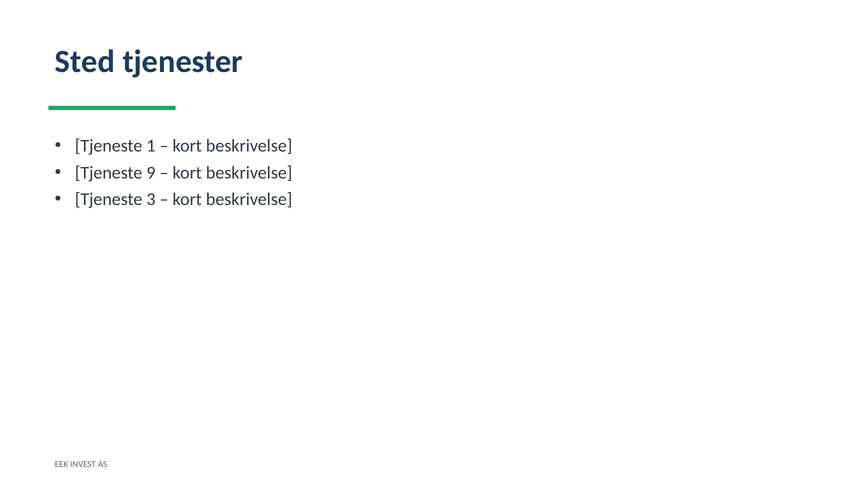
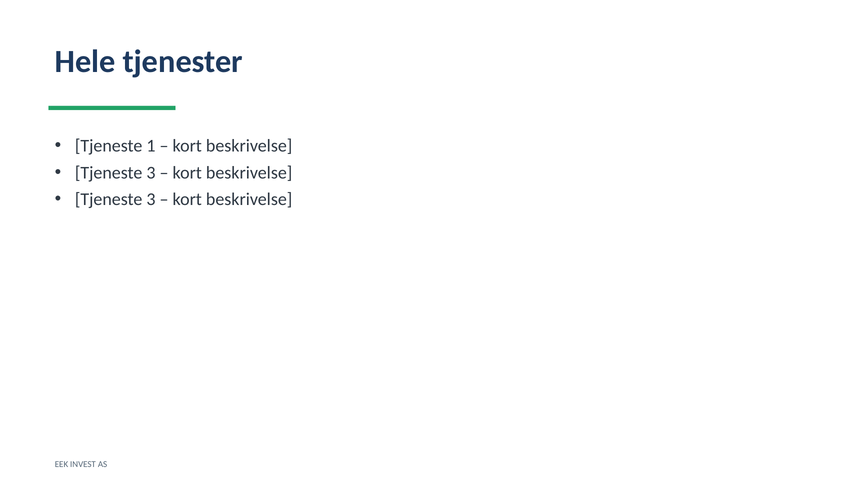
Sted: Sted -> Hele (85, 61)
9: 9 -> 3 (151, 173)
